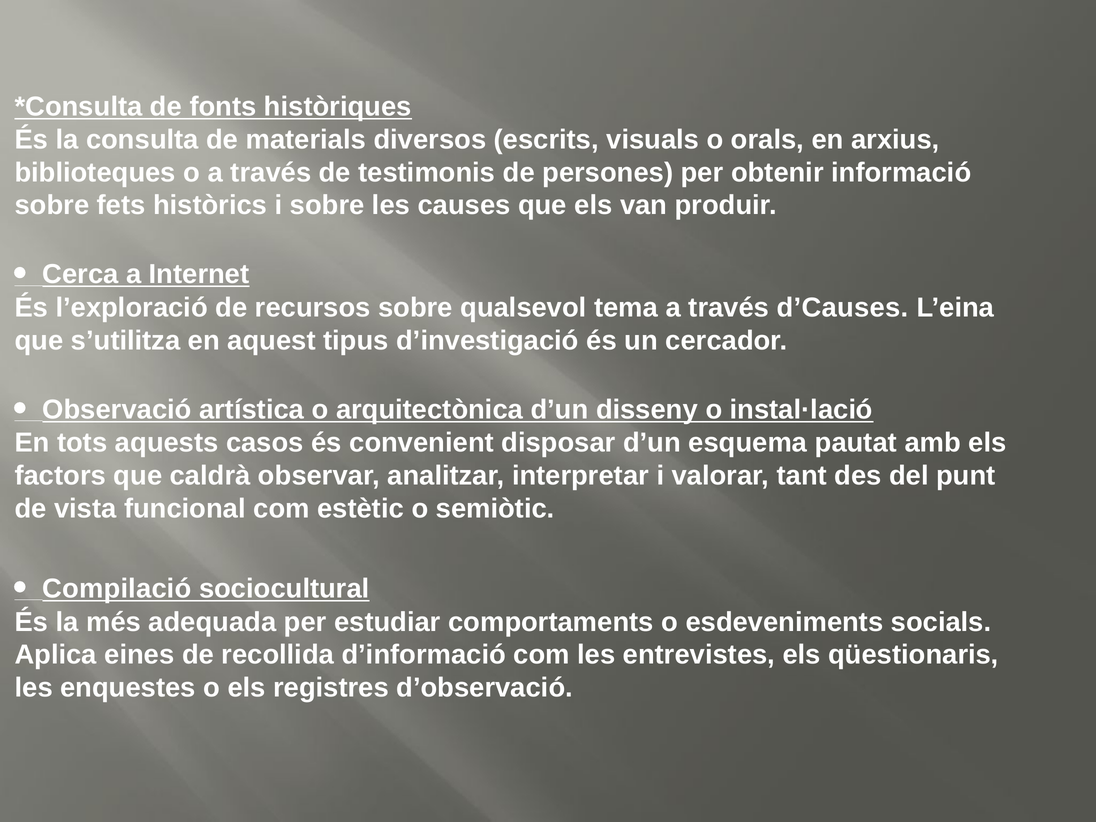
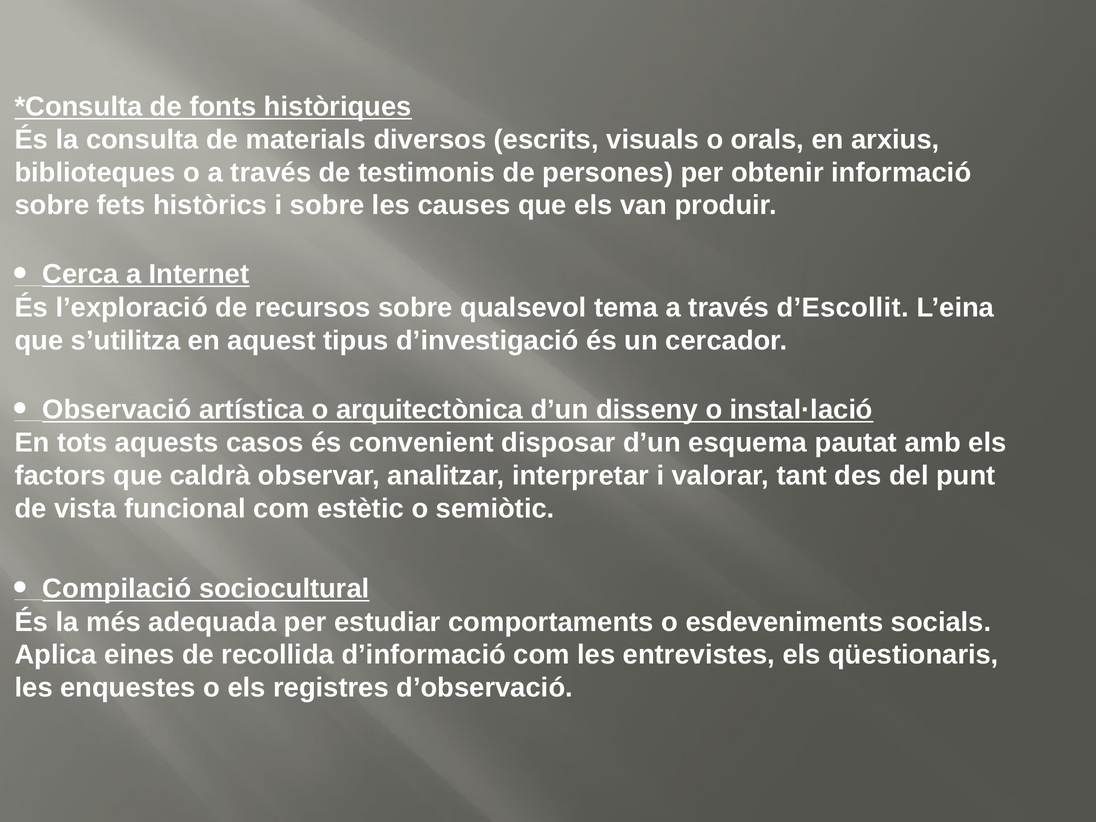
d’Causes: d’Causes -> d’Escollit (843, 308)
